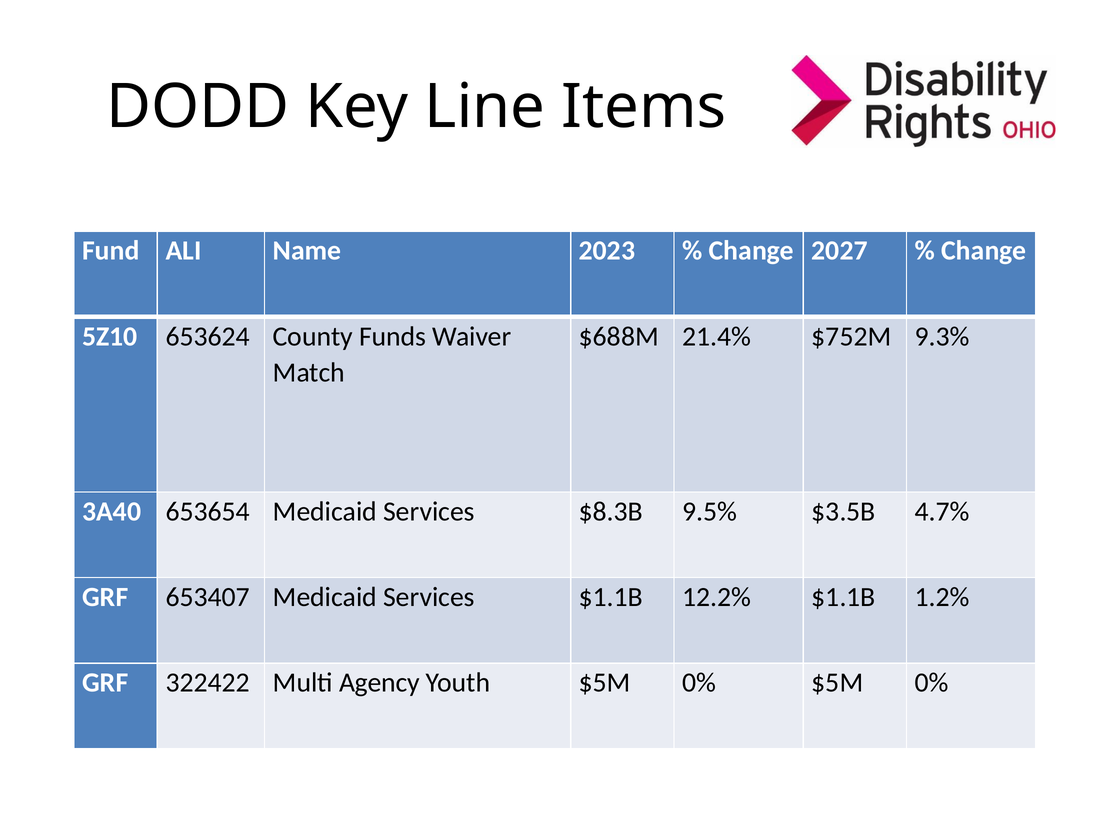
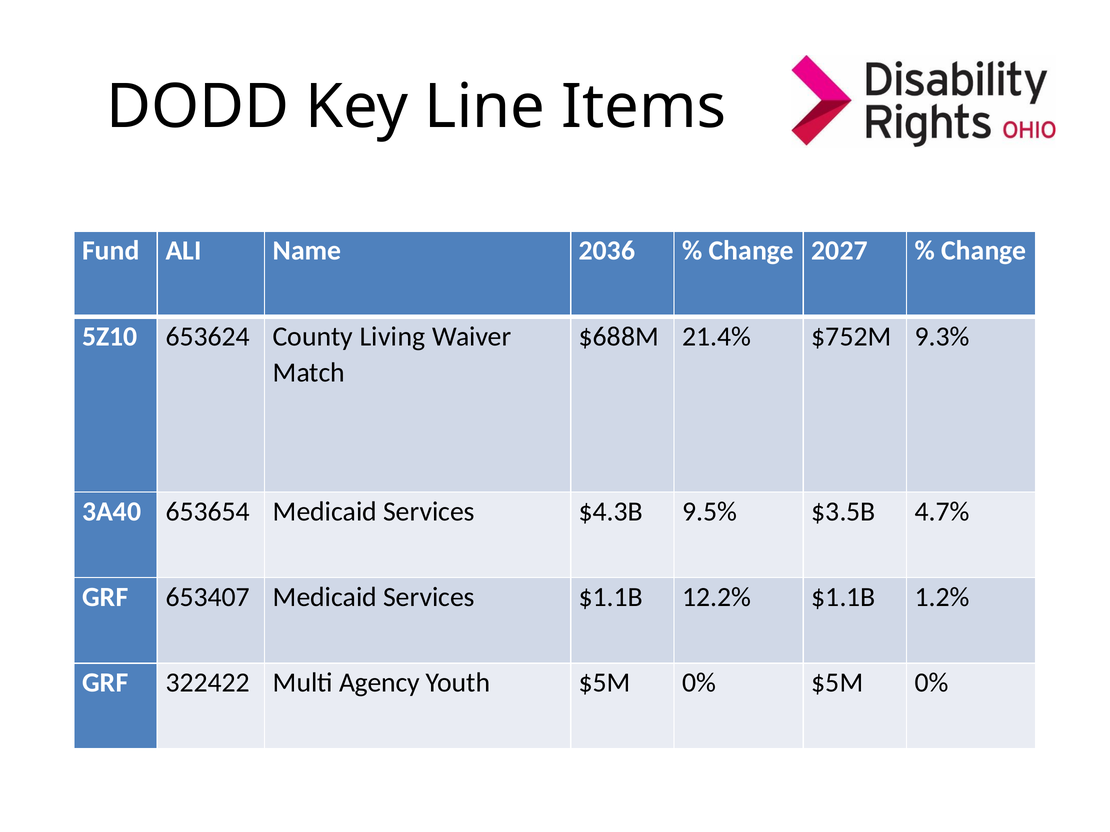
2023: 2023 -> 2036 (607, 251)
Funds: Funds -> Living (392, 337)
$8.3B: $8.3B -> $4.3B (611, 512)
